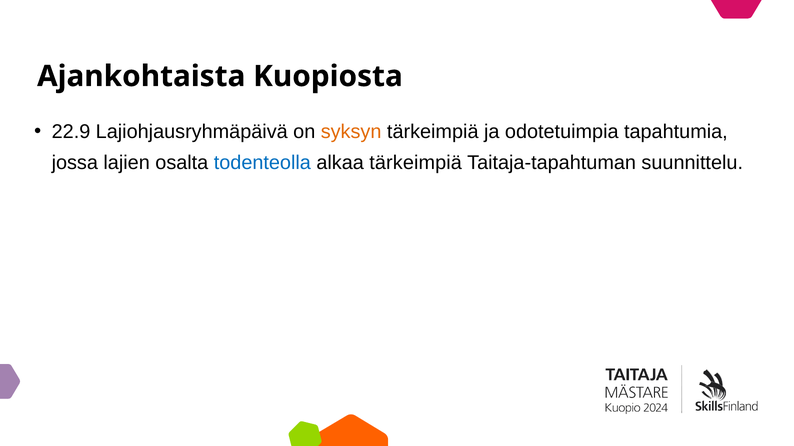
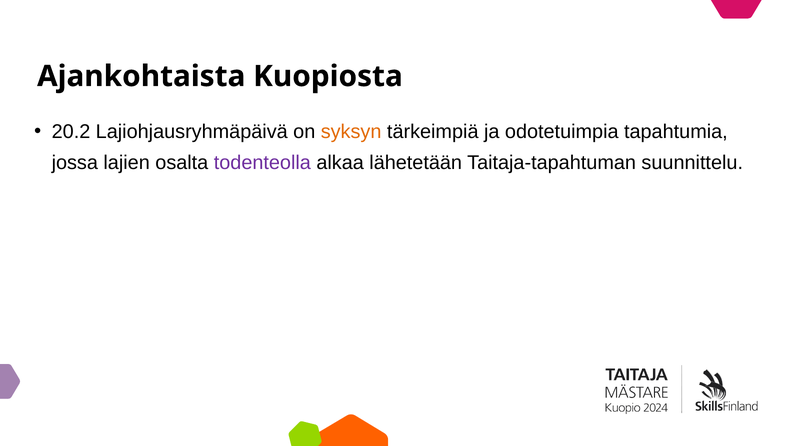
22.9: 22.9 -> 20.2 (71, 132)
todenteolla colour: blue -> purple (262, 163)
alkaa tärkeimpiä: tärkeimpiä -> lähetetään (416, 163)
